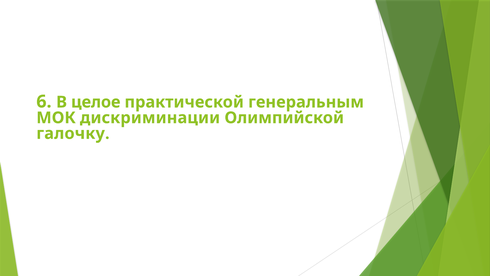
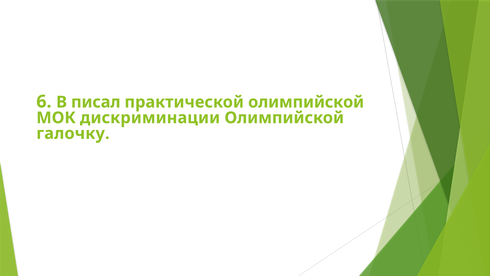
целое: целое -> писал (96, 102)
практической генеральным: генеральным -> олимпийской (306, 102)
